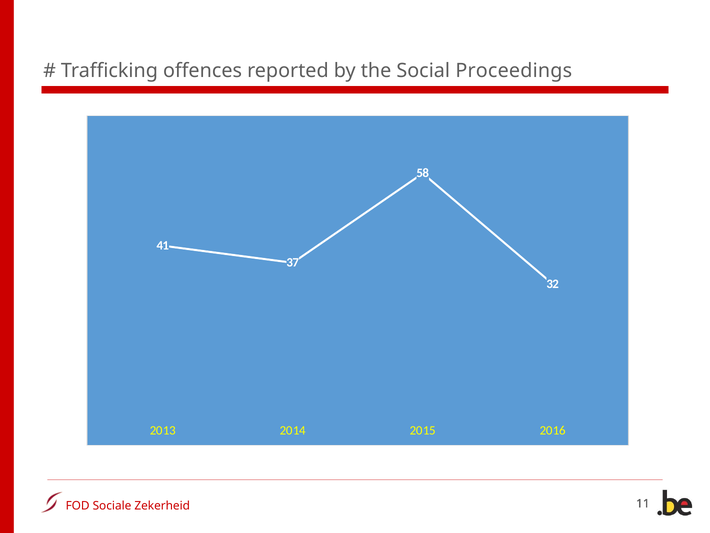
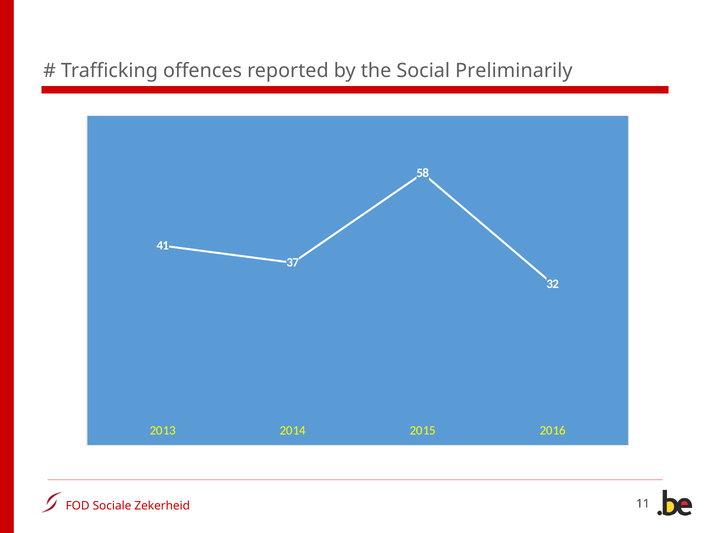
Proceedings: Proceedings -> Preliminarily (514, 71)
